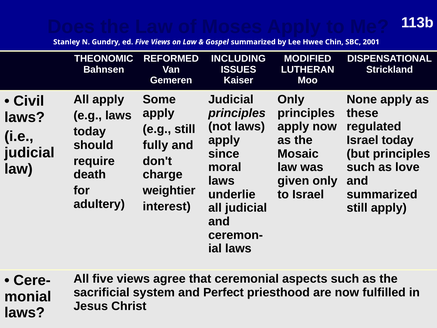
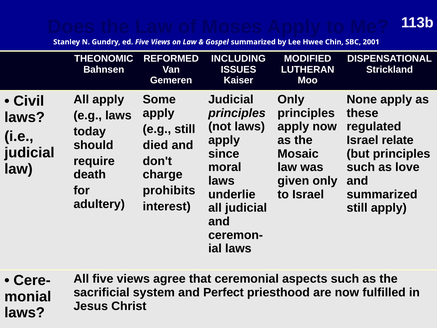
Israel today: today -> relate (398, 140)
fully: fully -> died (155, 145)
weightier: weightier -> prohibits (169, 190)
